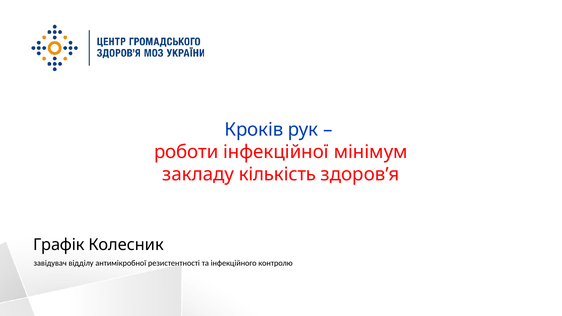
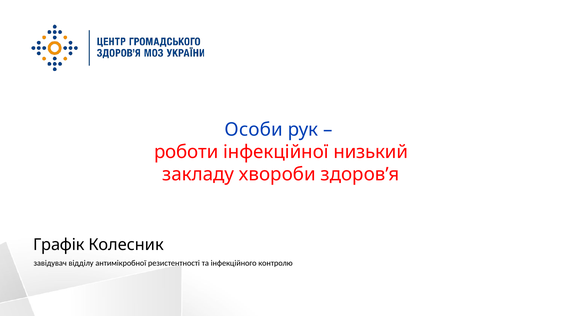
Кроків: Кроків -> Особи (254, 130)
мінімум: мінімум -> низький (371, 152)
кількість: кількість -> хвороби (277, 175)
